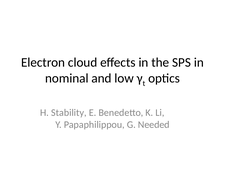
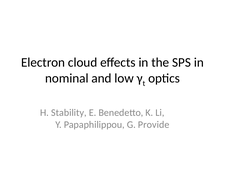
Needed: Needed -> Provide (154, 124)
